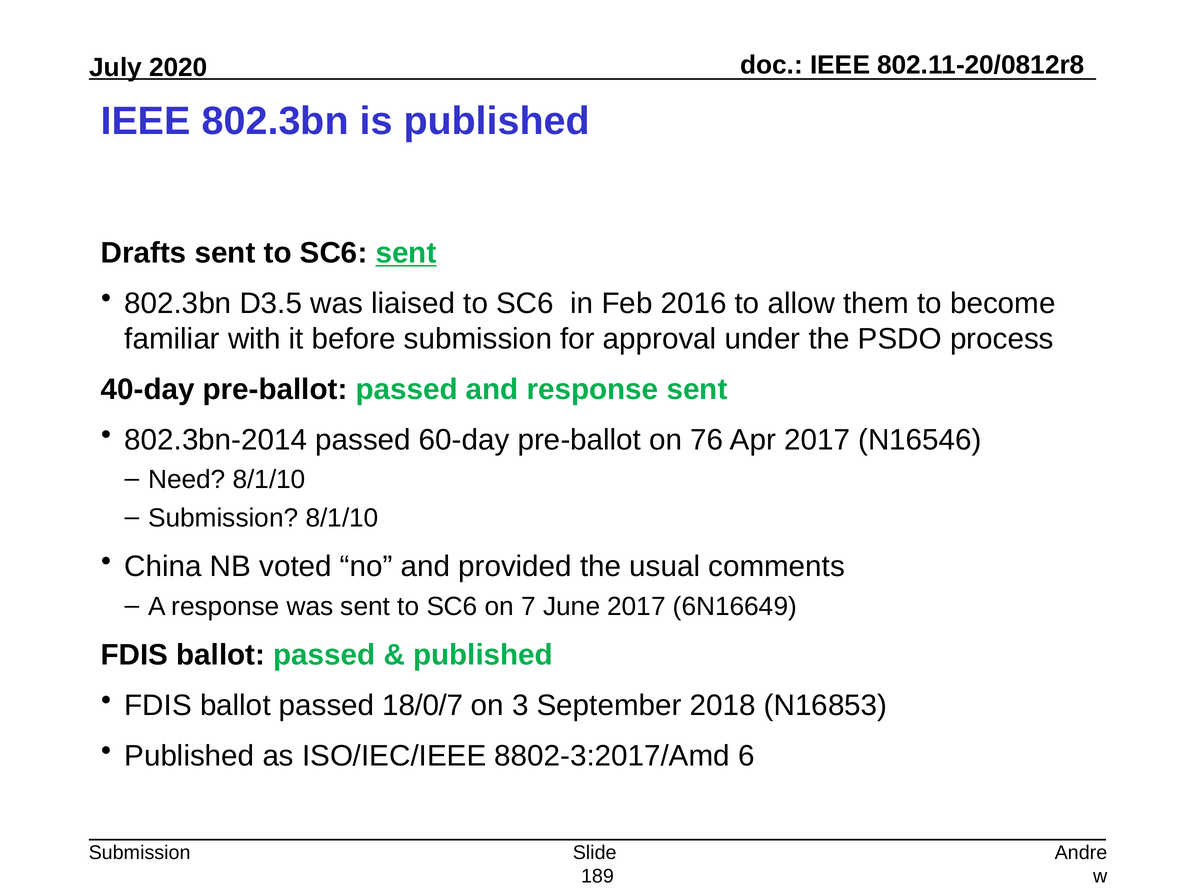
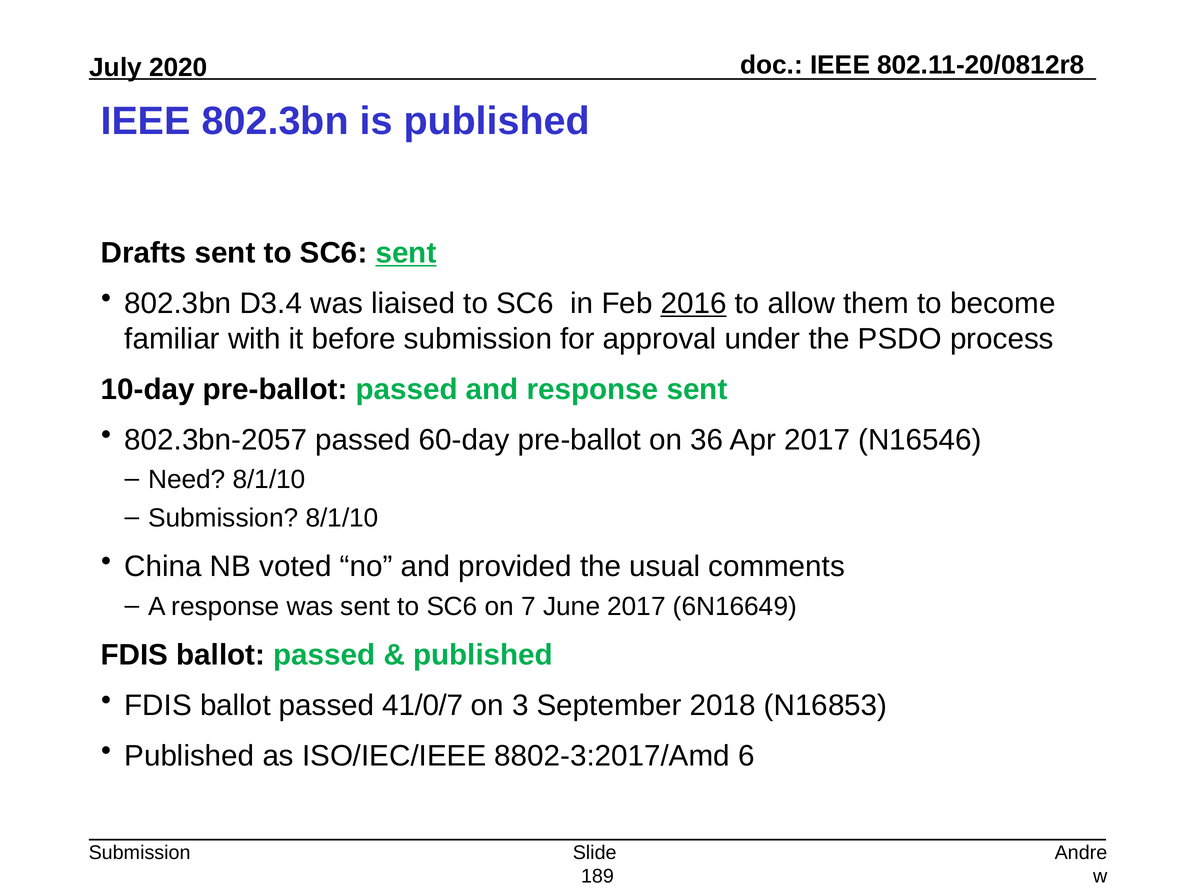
D3.5: D3.5 -> D3.4 (271, 303)
2016 underline: none -> present (694, 303)
40-day: 40-day -> 10-day (148, 389)
802.3bn-2014: 802.3bn-2014 -> 802.3bn-2057 (216, 440)
76: 76 -> 36 (707, 440)
18/0/7: 18/0/7 -> 41/0/7 (423, 705)
